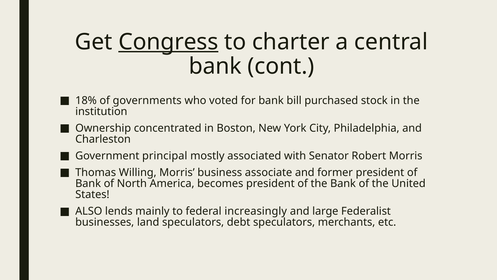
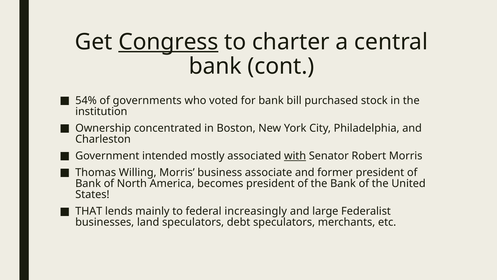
18%: 18% -> 54% (86, 100)
principal: principal -> intended (165, 156)
with underline: none -> present (295, 156)
ALSO: ALSO -> THAT (89, 211)
